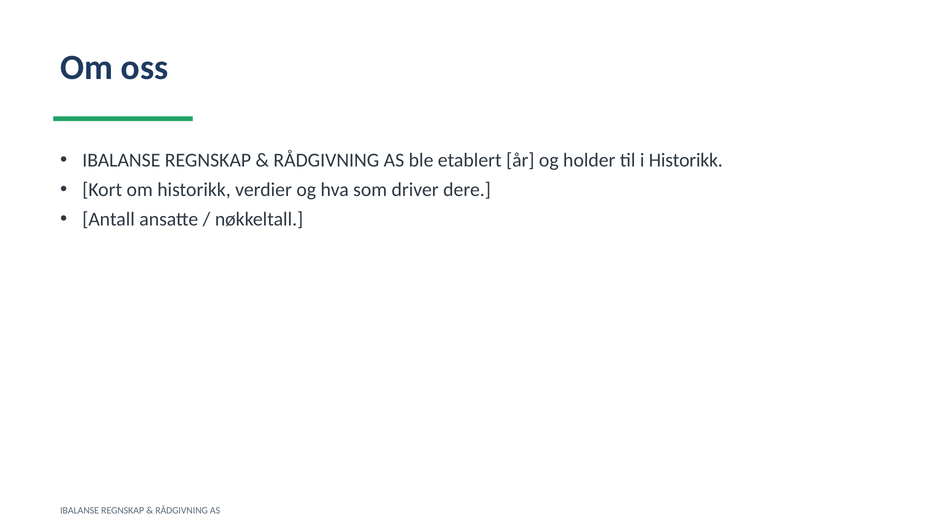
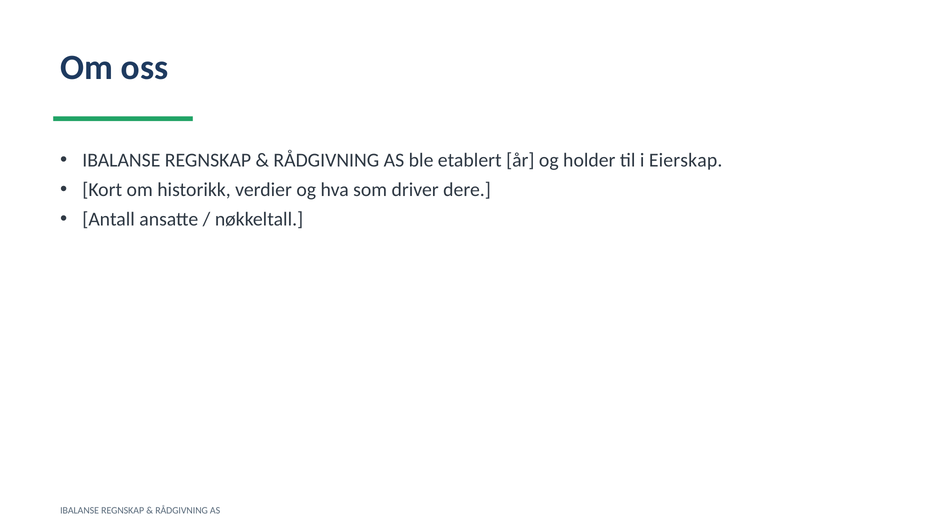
i Historikk: Historikk -> Eierskap (686, 160)
